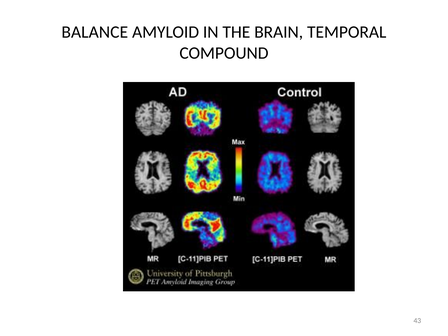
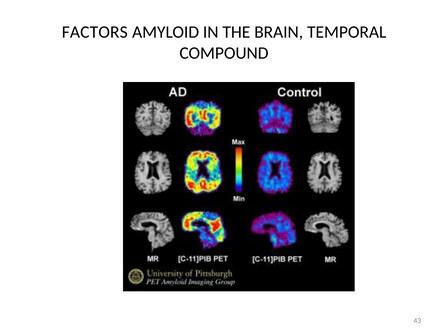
BALANCE: BALANCE -> FACTORS (95, 32)
